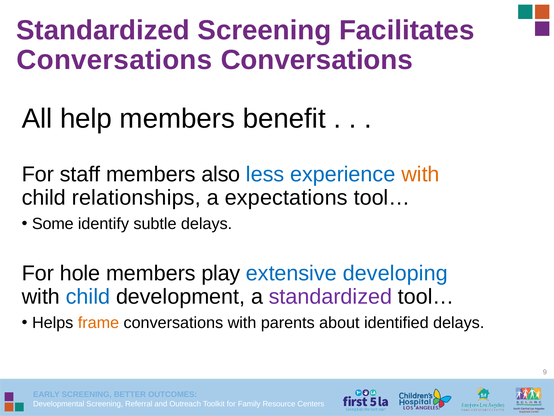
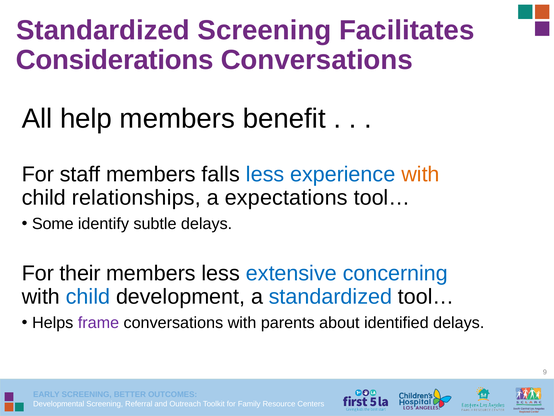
Conversations: Conversations -> Considerations (115, 60)
also: also -> falls (221, 174)
hole: hole -> their (80, 273)
members play: play -> less (221, 273)
developing: developing -> concerning (395, 273)
standardized colour: purple -> blue (330, 296)
frame colour: orange -> purple (98, 322)
